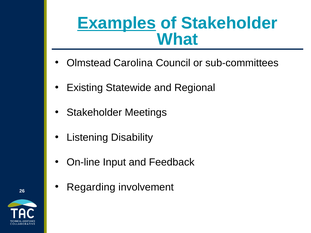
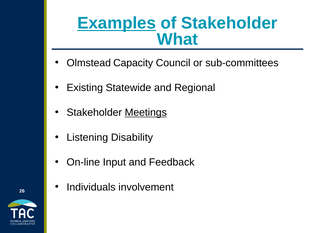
Carolina: Carolina -> Capacity (133, 63)
Meetings underline: none -> present (146, 113)
Regarding: Regarding -> Individuals (91, 187)
